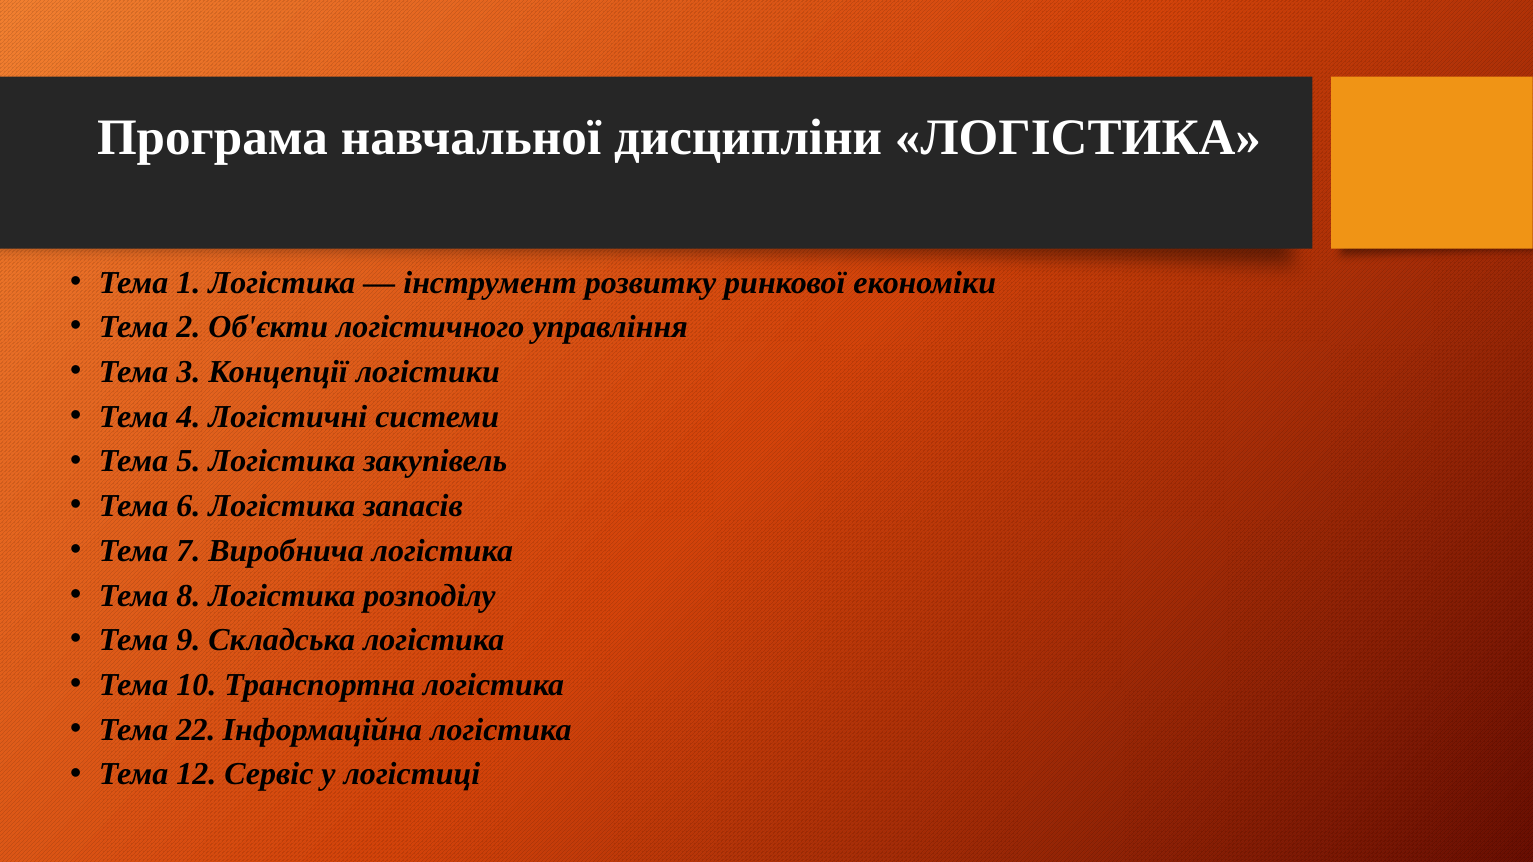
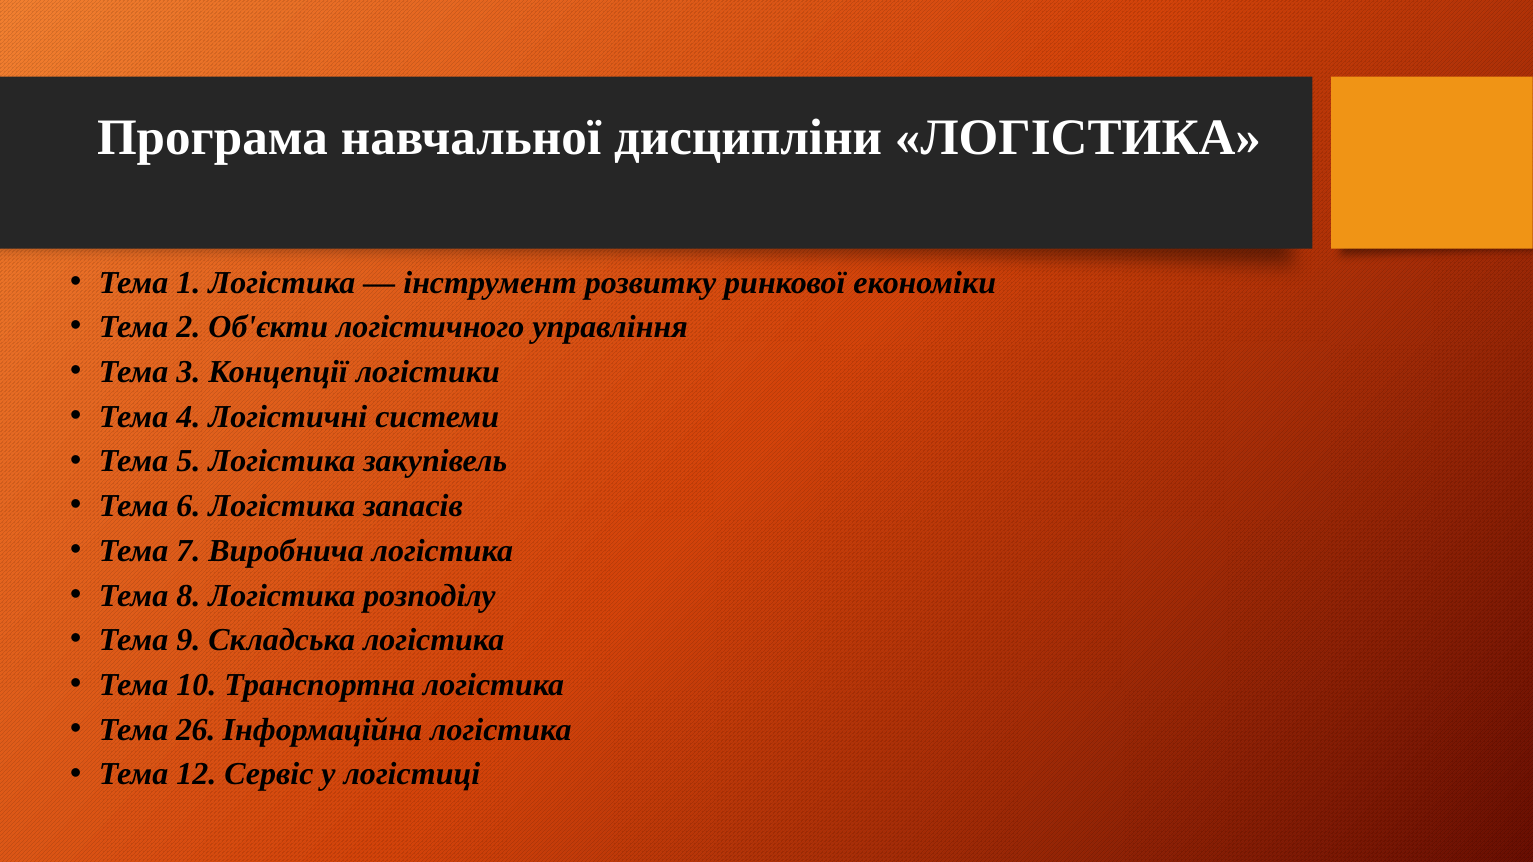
22: 22 -> 26 (196, 730)
